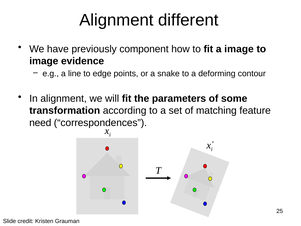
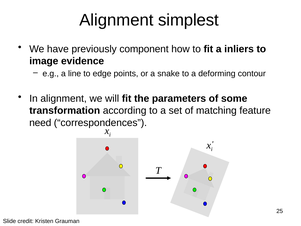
different: different -> simplest (188, 20)
a image: image -> inliers (239, 49)
